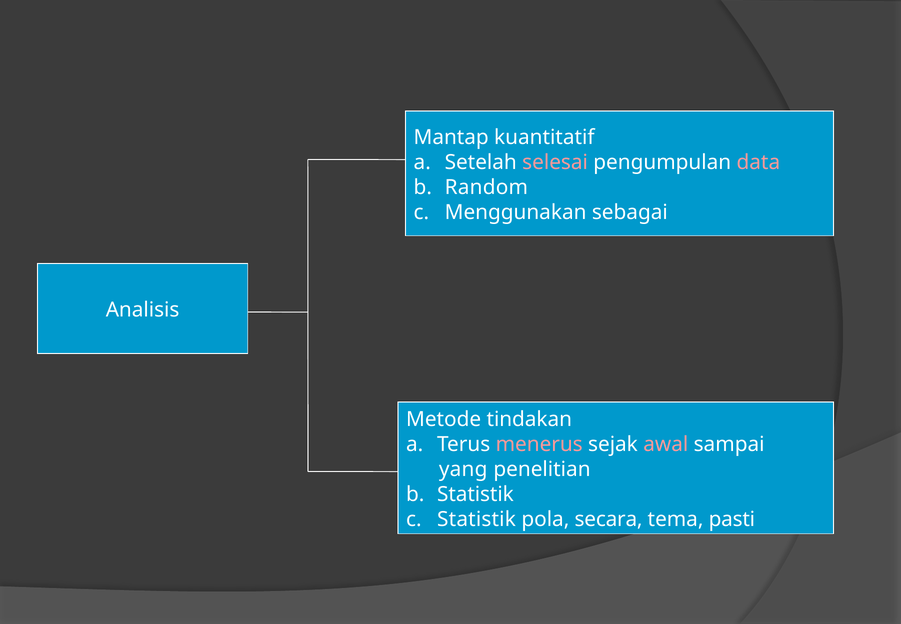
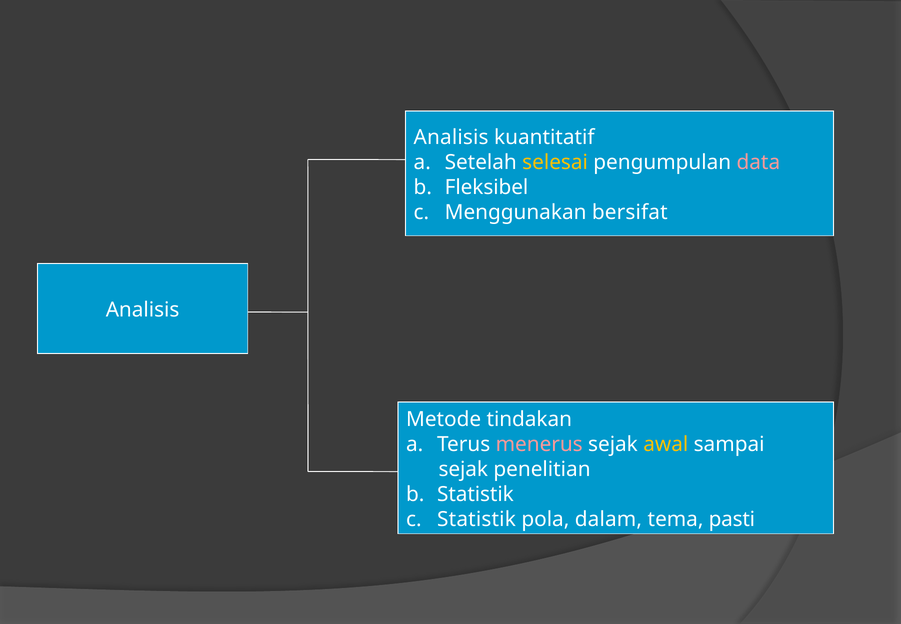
Mantap: Mantap -> Analisis (451, 137)
selesai colour: pink -> yellow (555, 162)
Random: Random -> Fleksibel (486, 187)
sebagai: sebagai -> bersifat (630, 212)
awal colour: pink -> yellow (666, 444)
yang: yang -> sejak (463, 469)
secara: secara -> dalam (608, 519)
